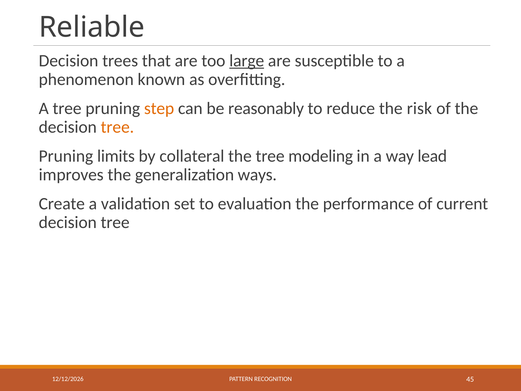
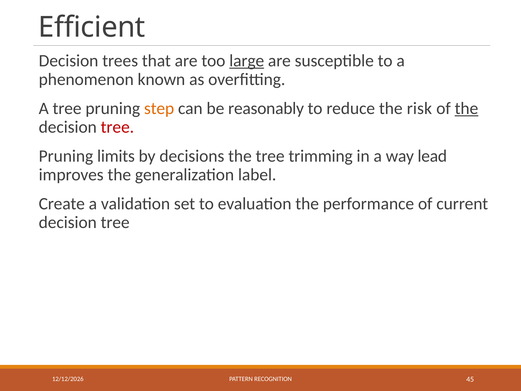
Reliable: Reliable -> Efficient (92, 27)
the underline: none -> present (466, 108)
tree colour: orange -> red (117, 127)
collateral: collateral -> decisions (192, 156)
modeling: modeling -> trimming (321, 156)
ways: ways -> label (257, 175)
